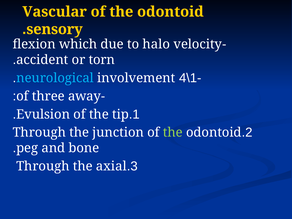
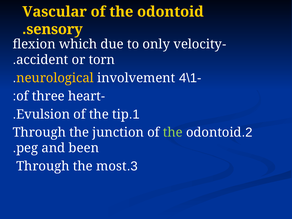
halo: halo -> only (156, 44)
neurological colour: light blue -> yellow (55, 78)
away: away -> heart (84, 96)
bone: bone -> been (84, 148)
axial: axial -> most (111, 166)
